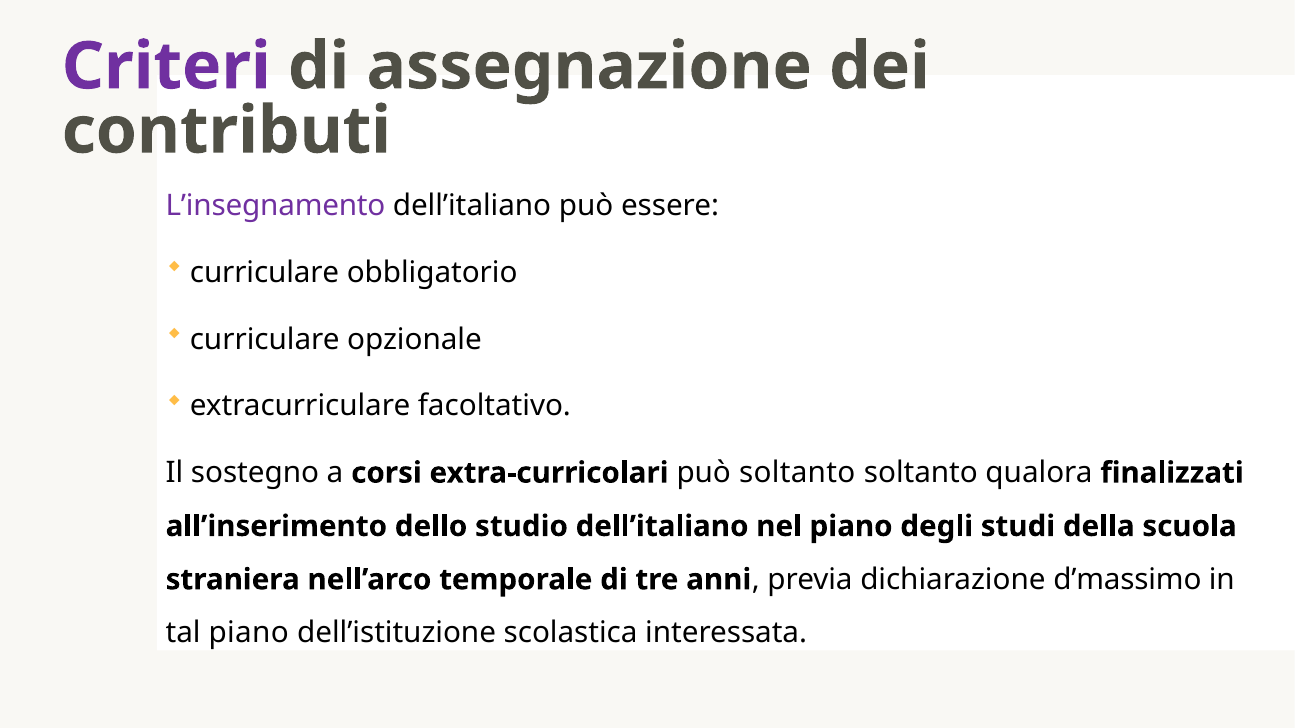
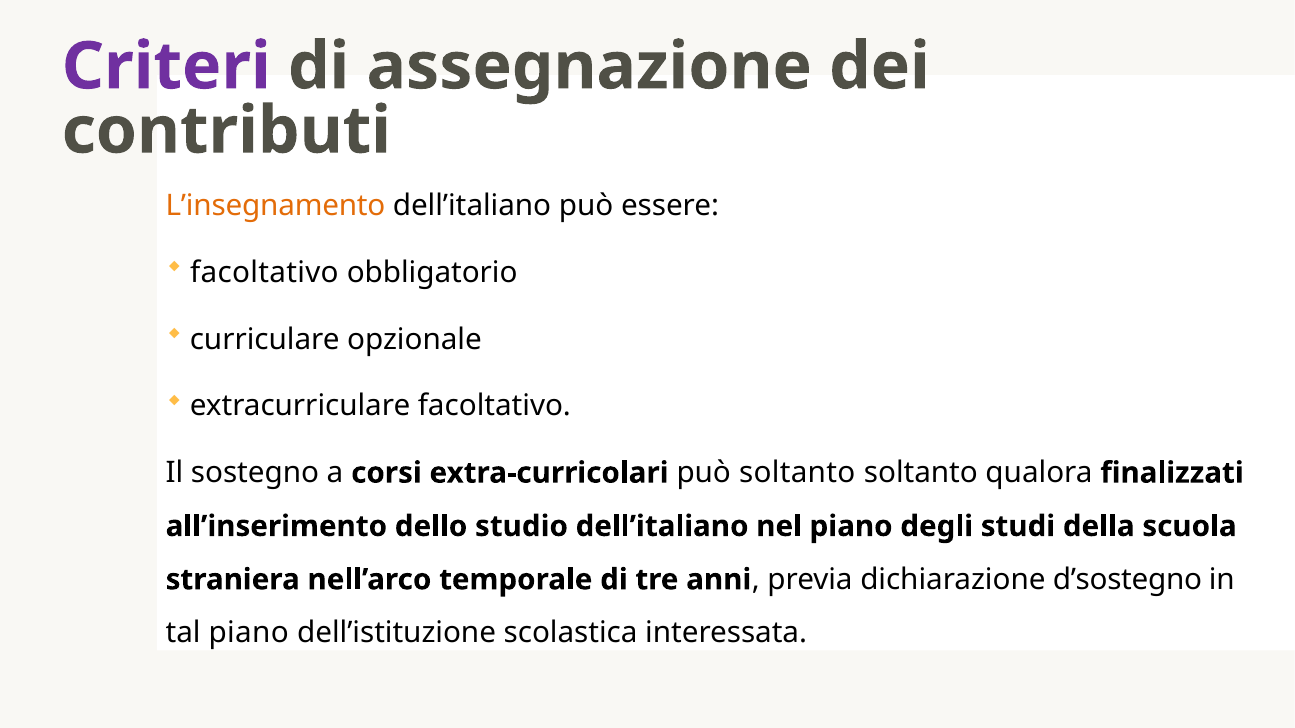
L’insegnamento colour: purple -> orange (276, 206)
curriculare: curriculare -> facoltativo (264, 273)
d’massimo: d’massimo -> d’sostegno (1127, 580)
